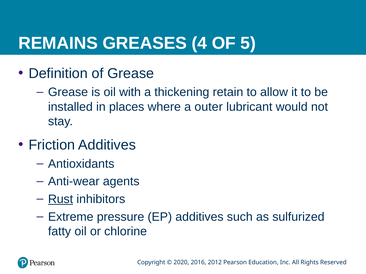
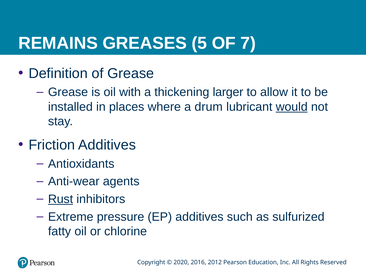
4: 4 -> 5 (199, 43)
5: 5 -> 7 (248, 43)
retain: retain -> larger (228, 92)
outer: outer -> drum (209, 107)
would underline: none -> present (292, 107)
